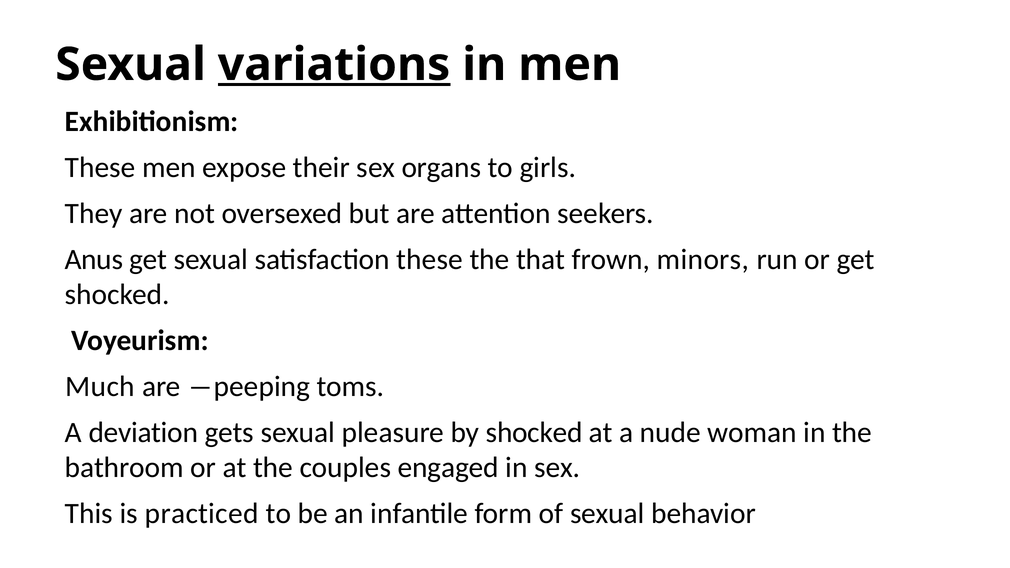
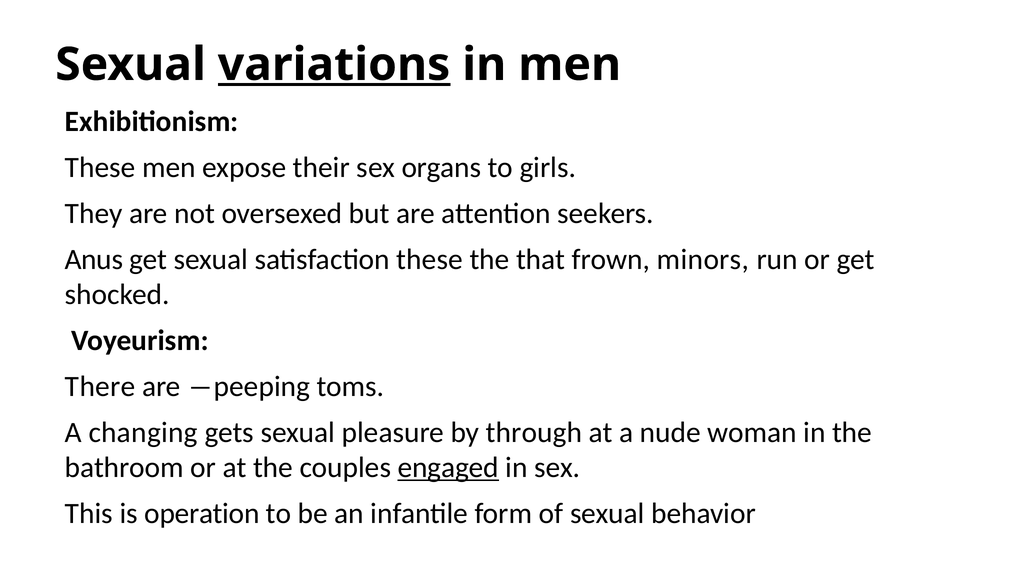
Much: Much -> There (100, 387)
deviation: deviation -> changing (143, 432)
by shocked: shocked -> through (534, 432)
engaged underline: none -> present (448, 468)
practiced: practiced -> operation (202, 514)
